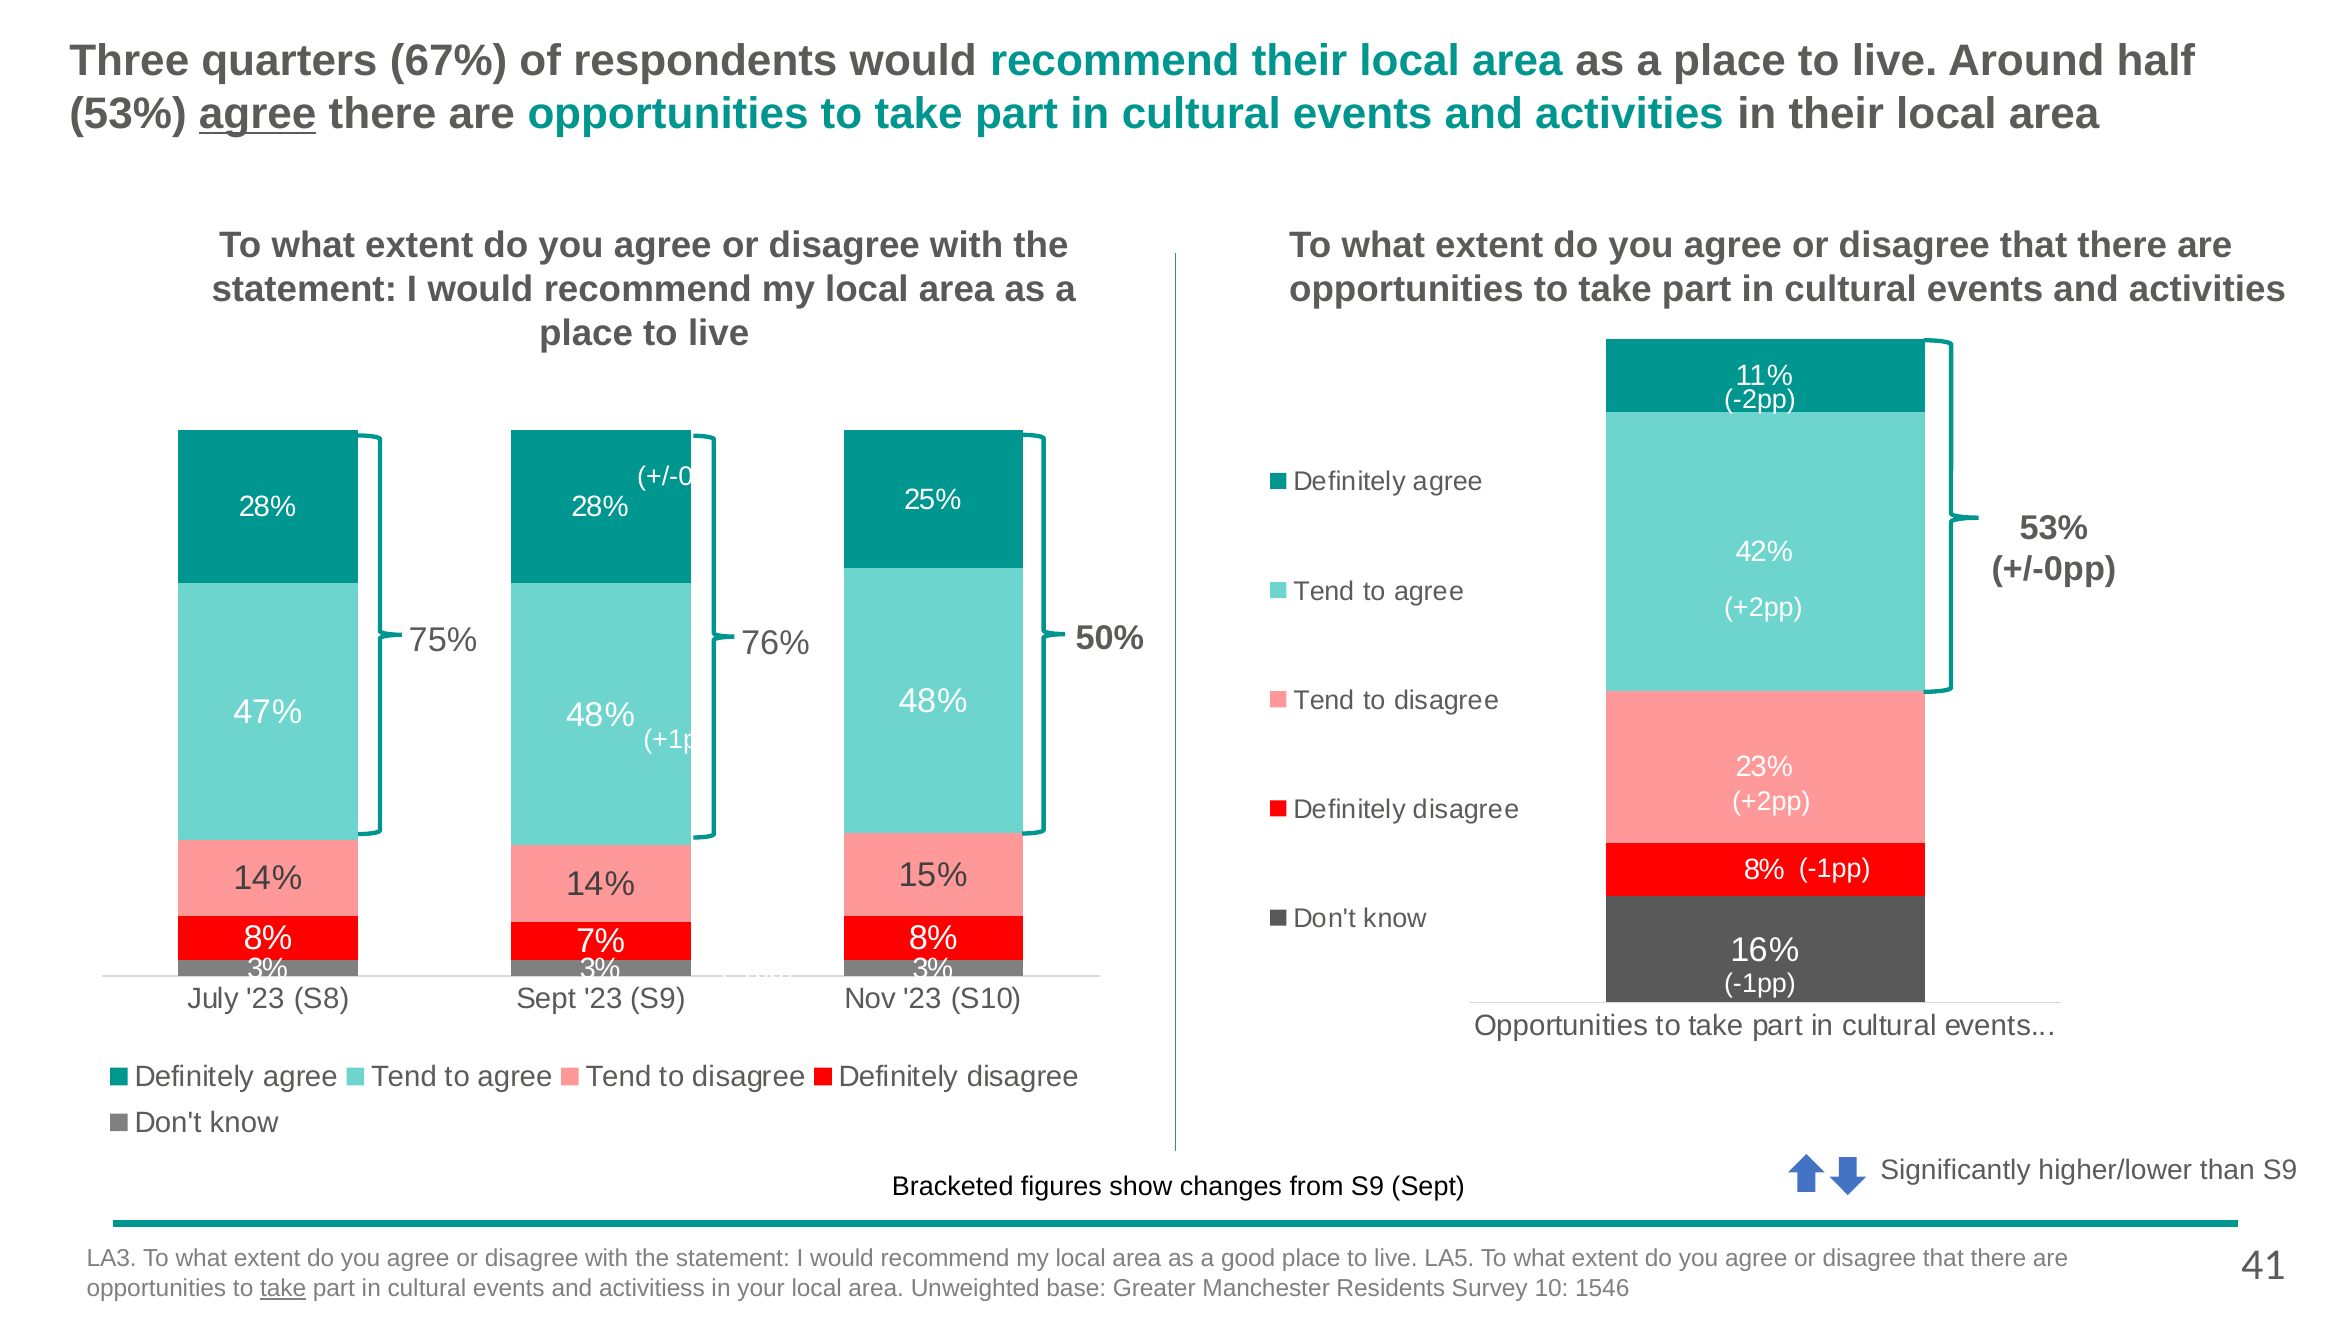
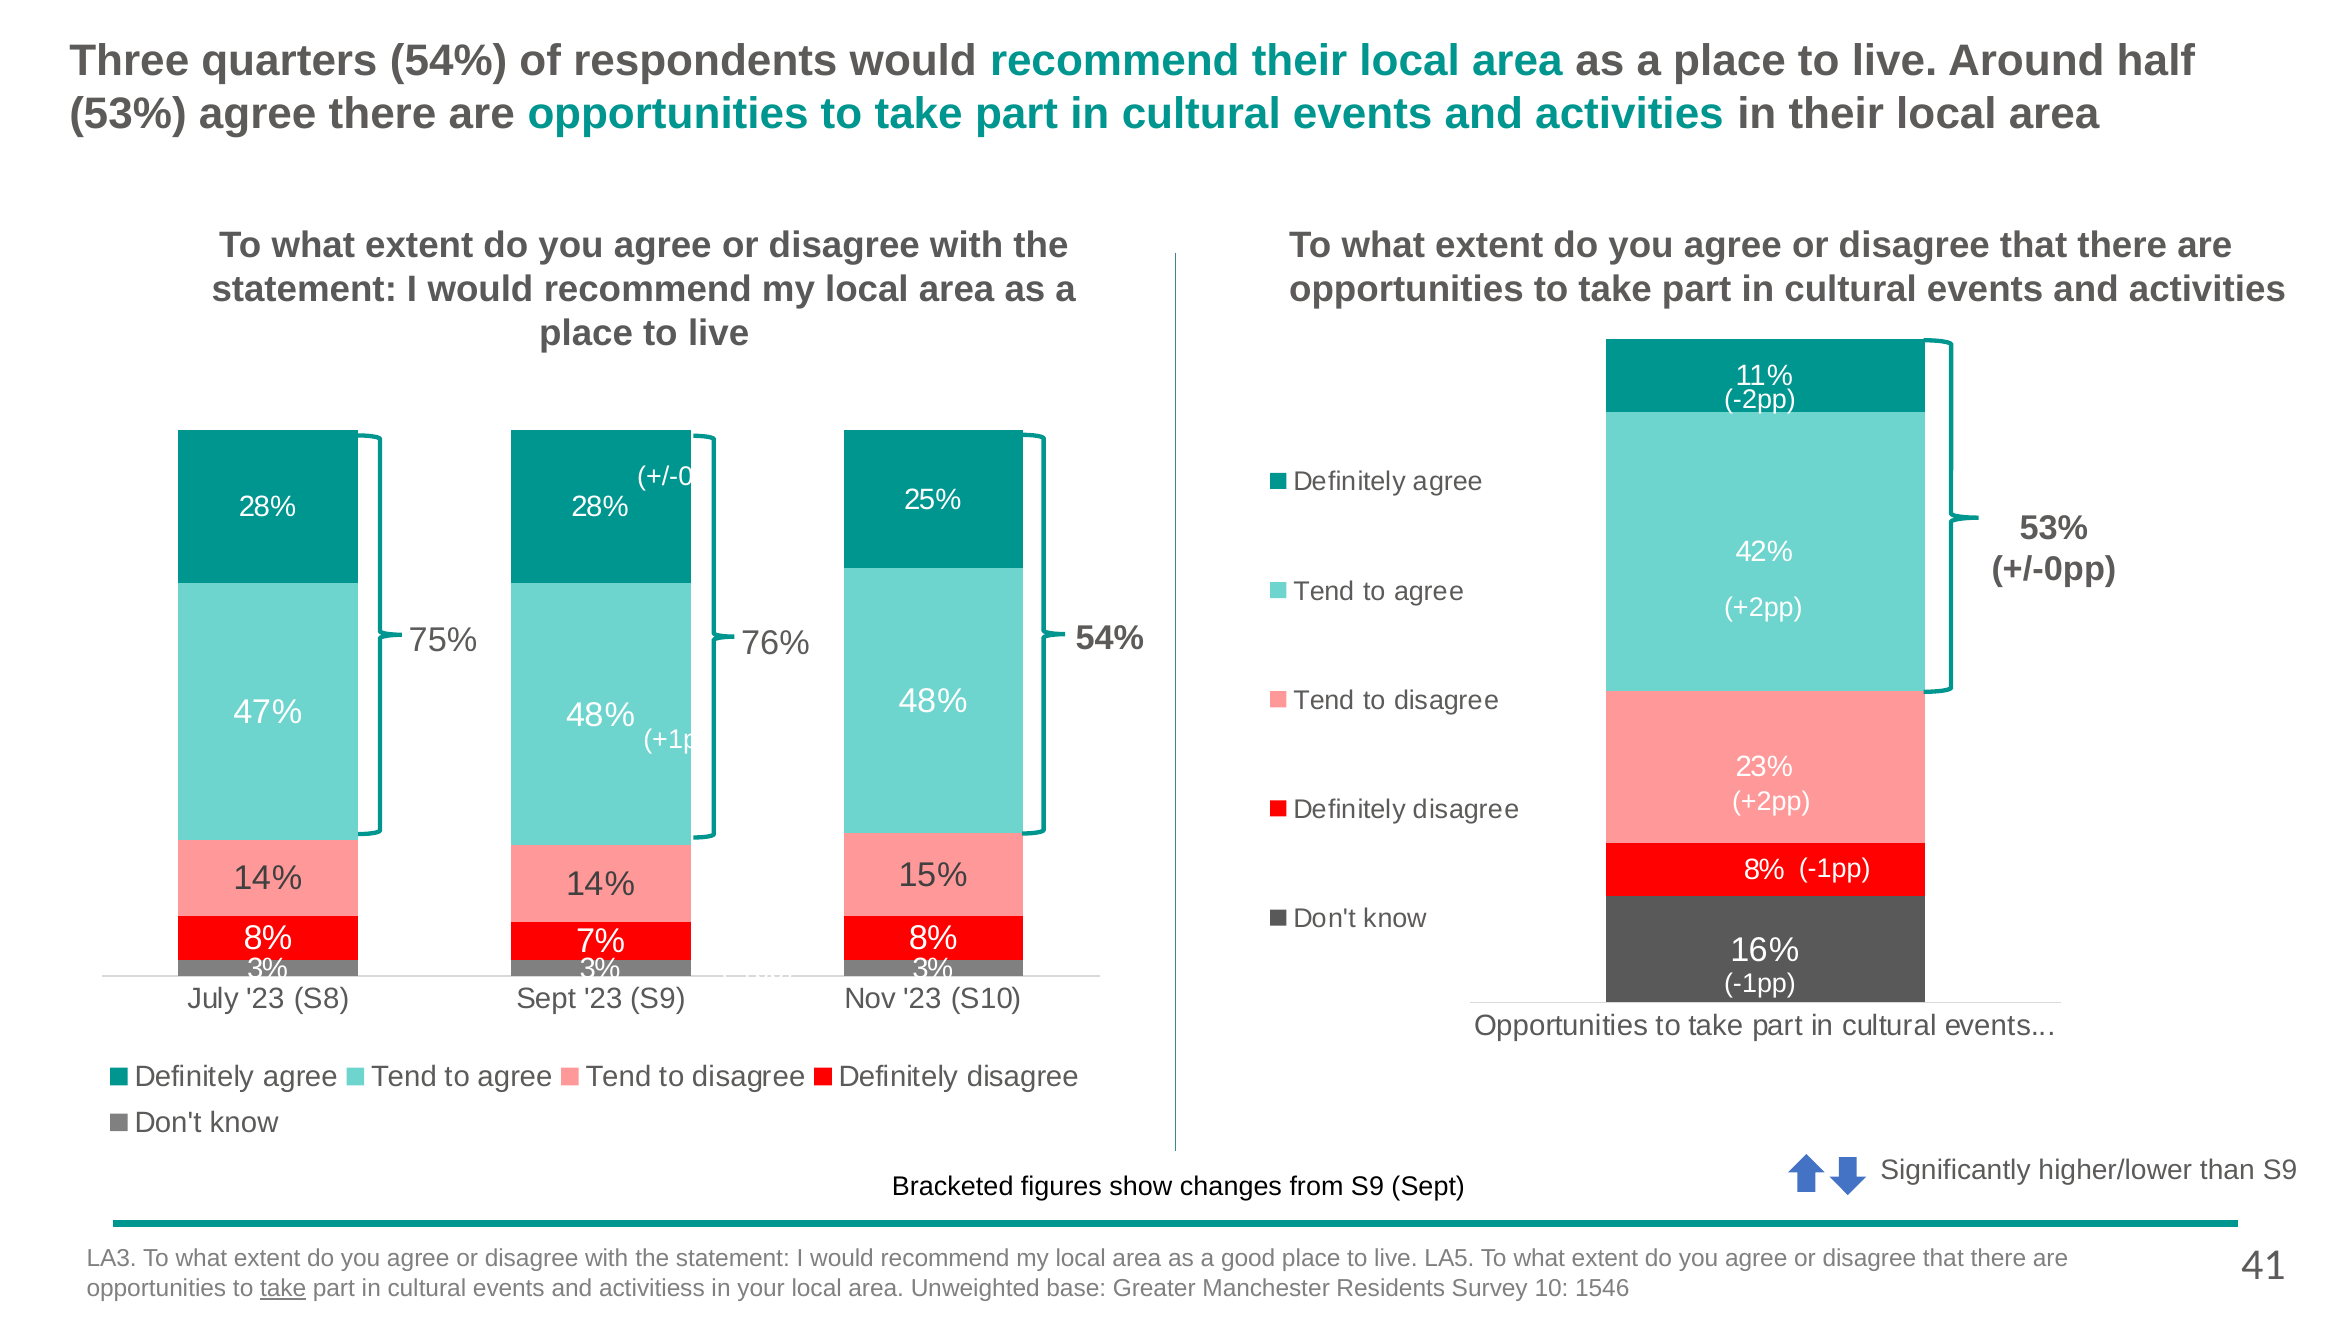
quarters 67%: 67% -> 54% (449, 61)
agree underline: present -> none (258, 114)
50%: 50% -> 54% (1110, 638)
